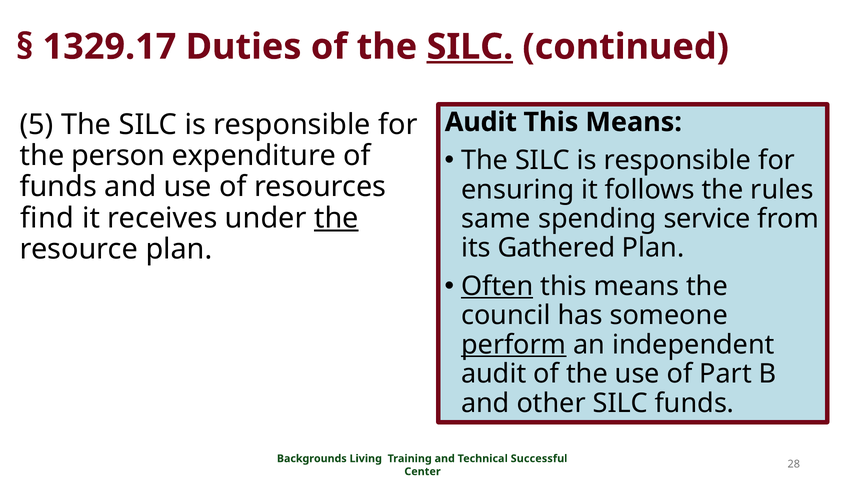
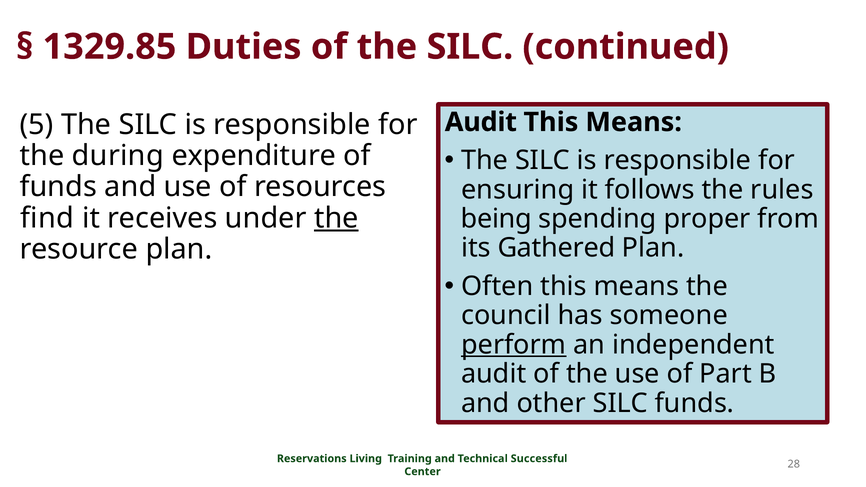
1329.17: 1329.17 -> 1329.85 (110, 47)
SILC underline: present -> none (470, 47)
person: person -> during (118, 156)
same: same -> being (496, 219)
service: service -> proper (707, 219)
Often underline: present -> none (497, 286)
Backgrounds: Backgrounds -> Reservations (312, 459)
